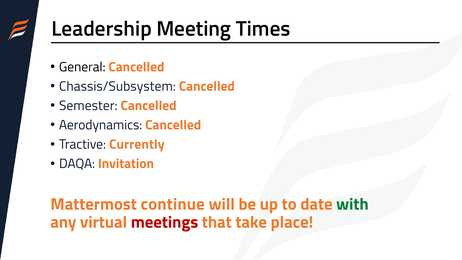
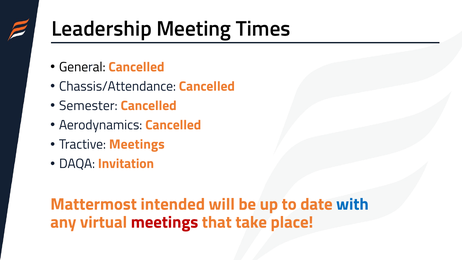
Chassis/Subsystem: Chassis/Subsystem -> Chassis/Attendance (117, 86)
Tractive Currently: Currently -> Meetings (137, 144)
continue: continue -> intended (173, 204)
with colour: green -> blue (352, 204)
